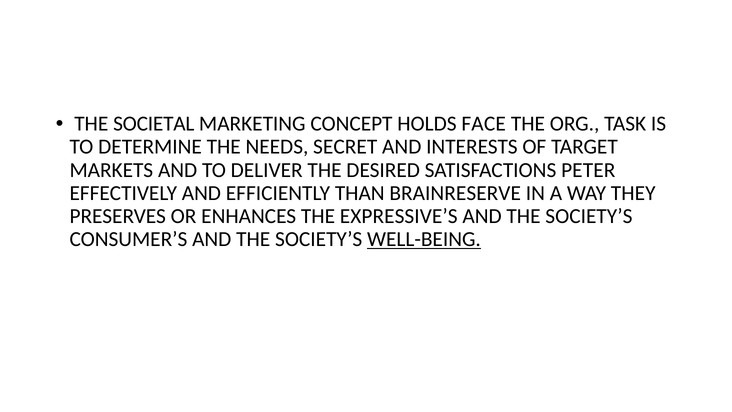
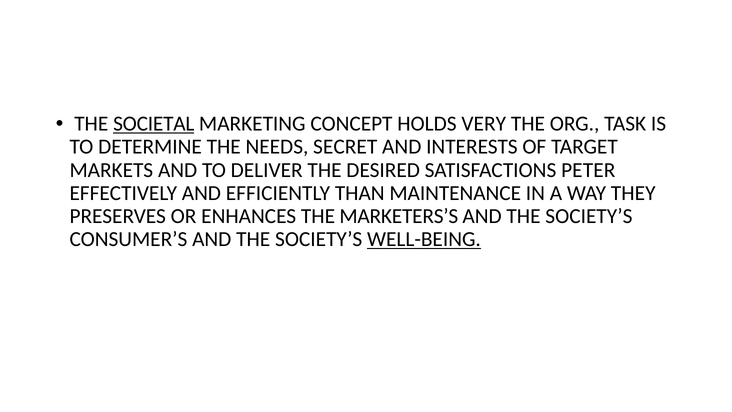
SOCIETAL underline: none -> present (154, 124)
FACE: FACE -> VERY (484, 124)
BRAINRESERVE: BRAINRESERVE -> MAINTENANCE (455, 193)
EXPRESSIVE’S: EXPRESSIVE’S -> MARKETERS’S (399, 216)
